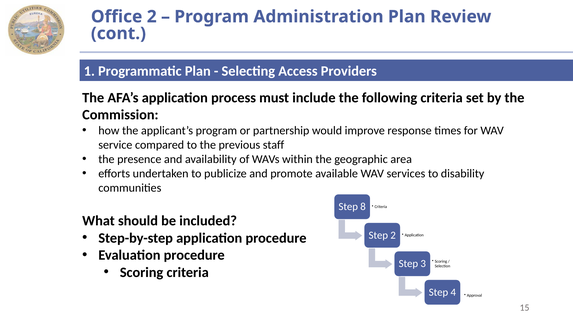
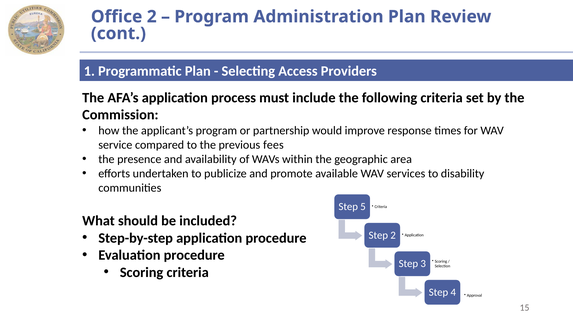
staff: staff -> fees (273, 145)
8: 8 -> 5 (363, 207)
